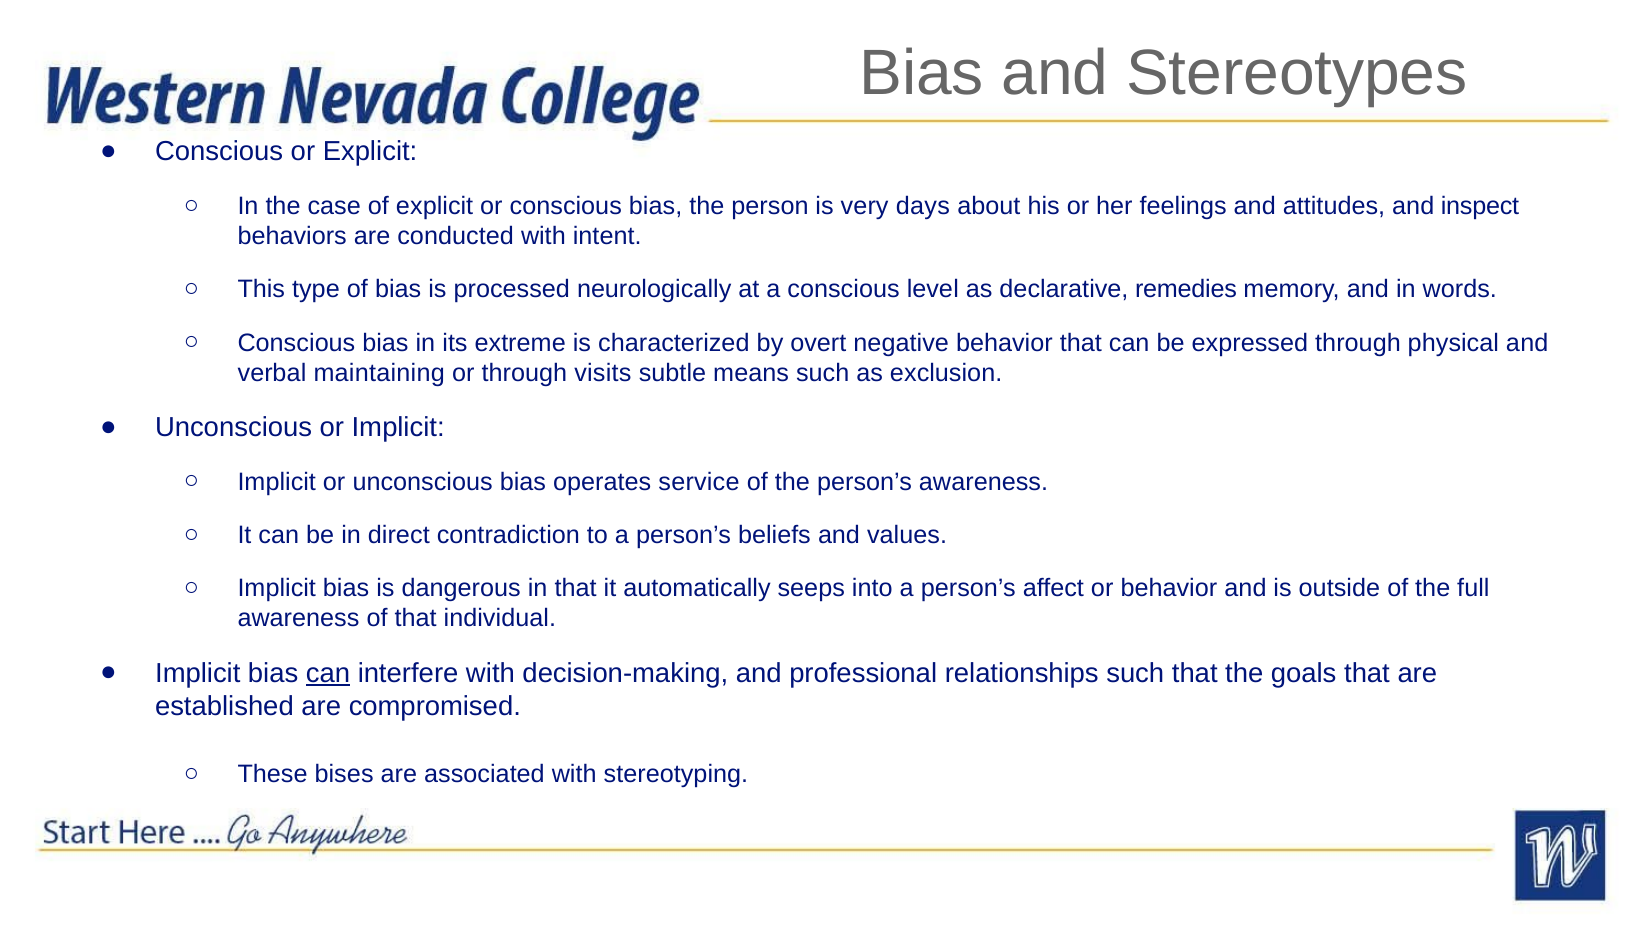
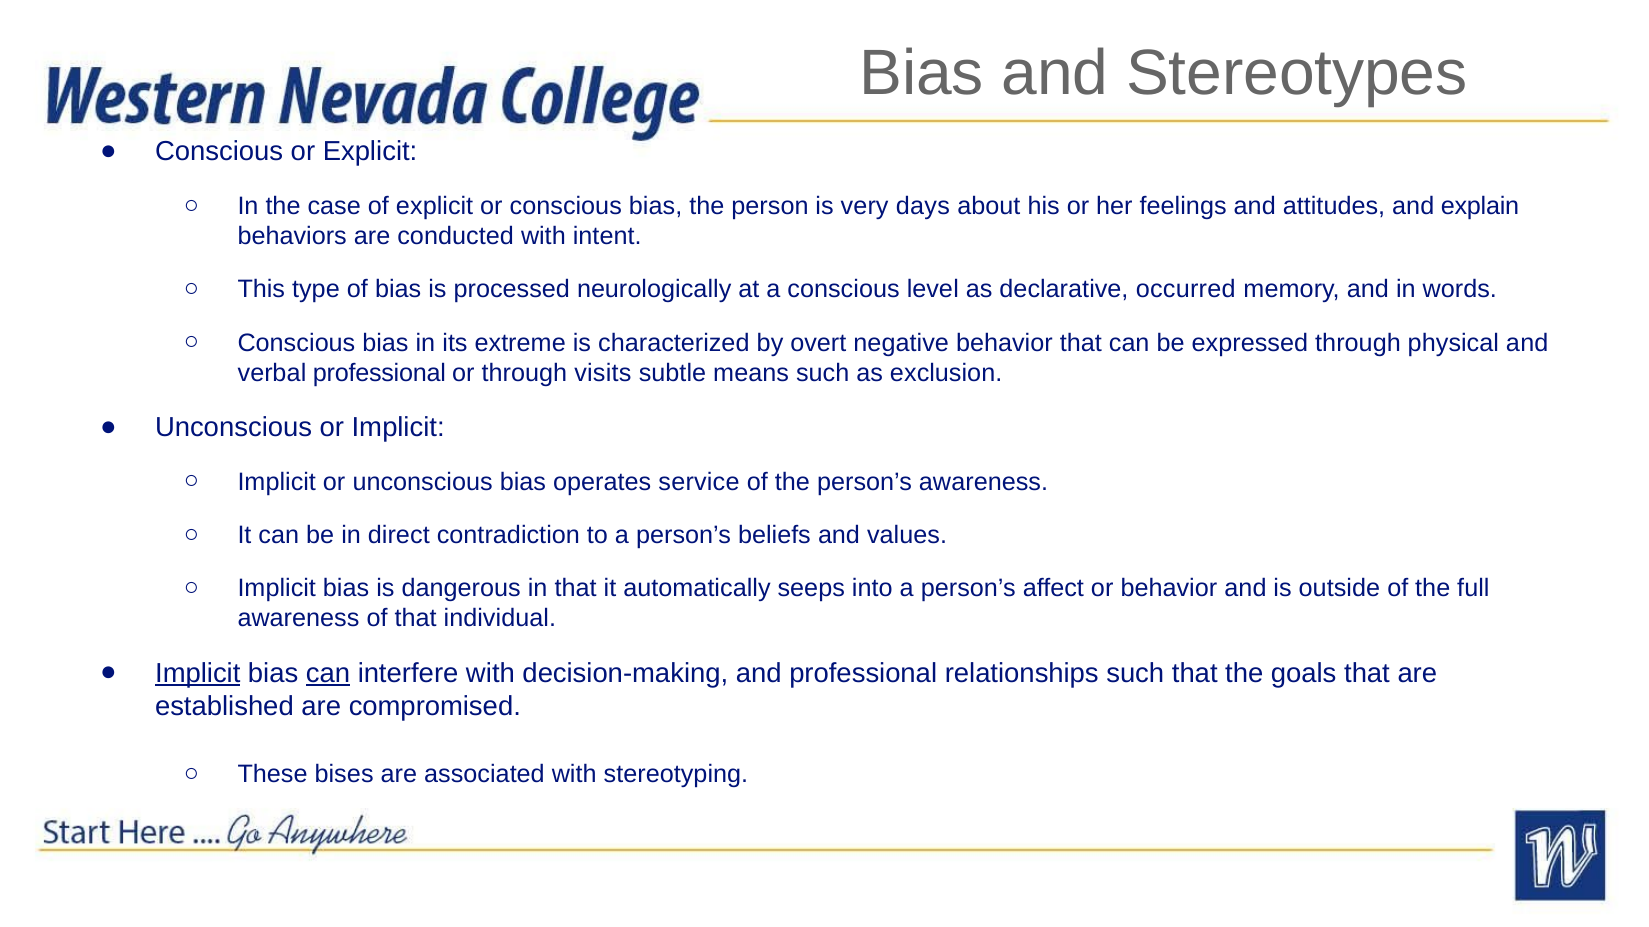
inspect: inspect -> explain (1480, 206)
remedies: remedies -> occurred (1186, 290)
verbal maintaining: maintaining -> professional (379, 373)
Implicit underline: none -> present (198, 674)
